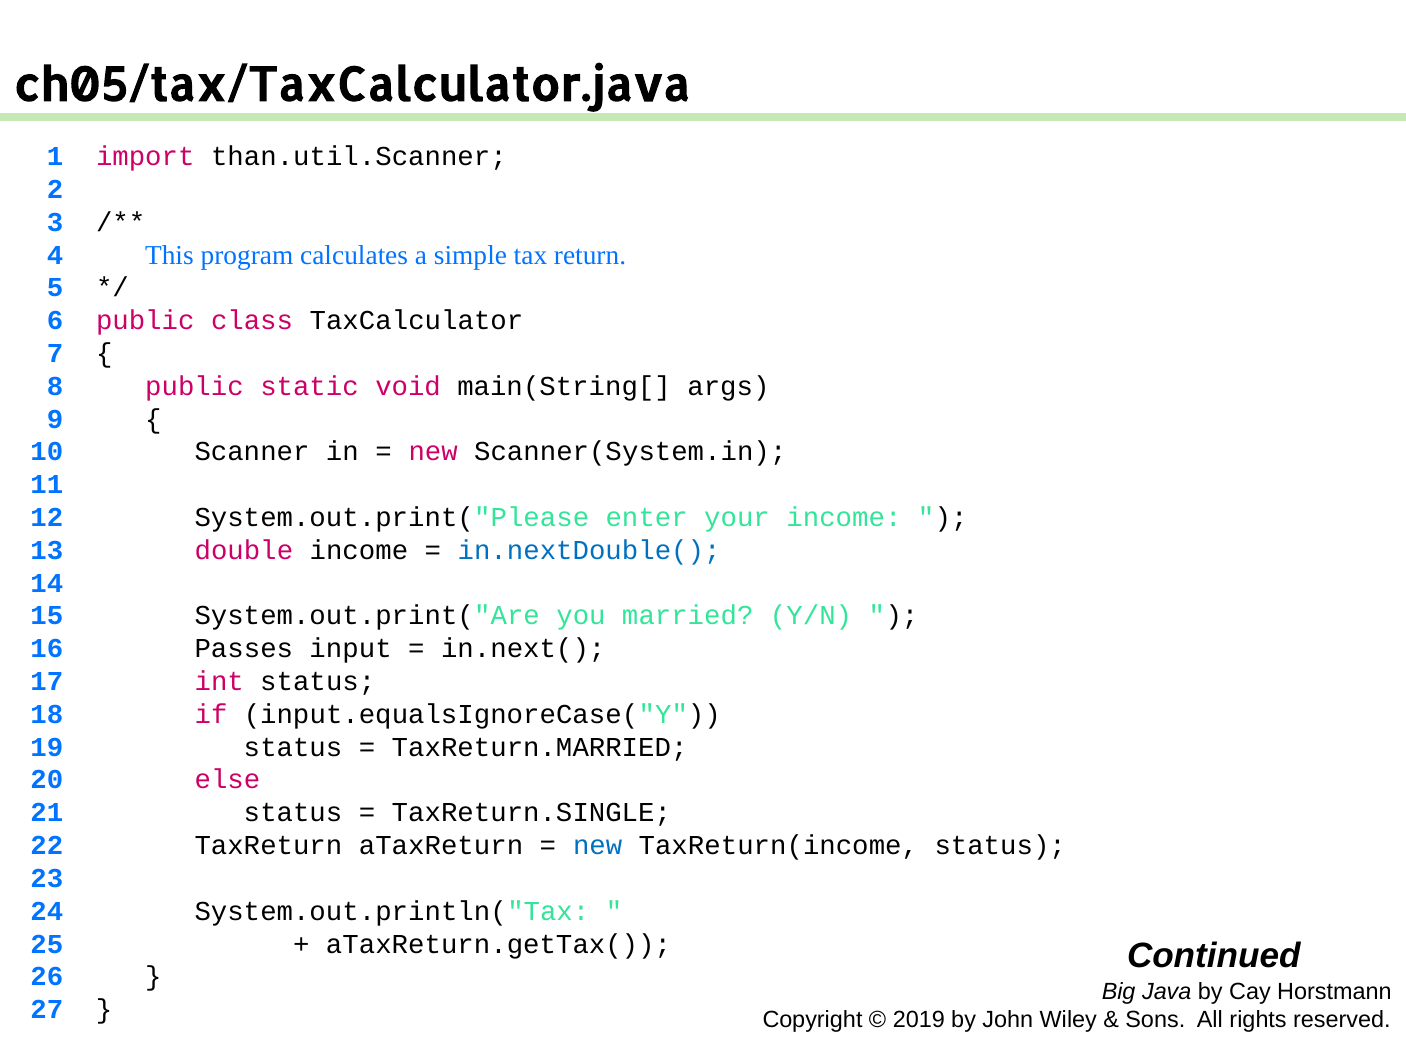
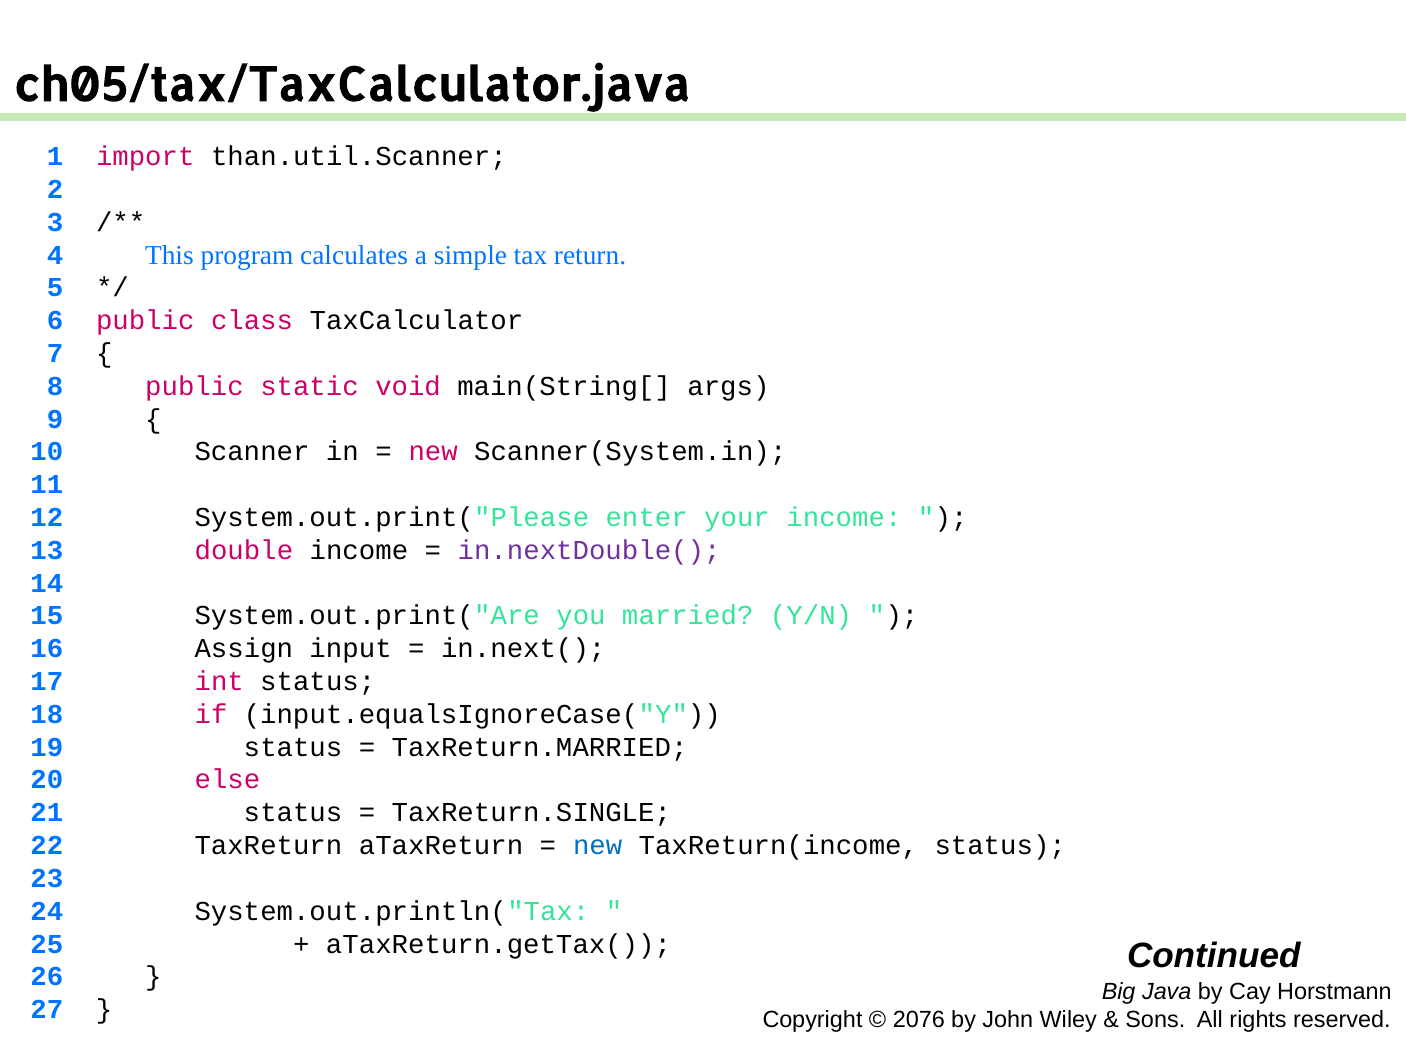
in.nextDouble( colour: blue -> purple (589, 551)
Passes: Passes -> Assign (244, 649)
2019: 2019 -> 2076 (919, 1020)
